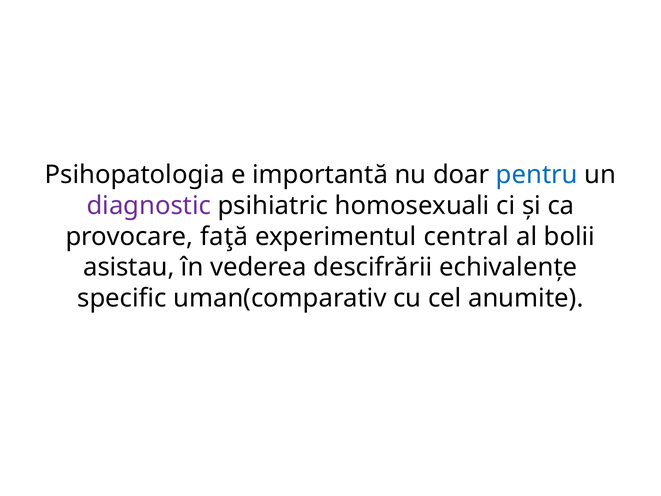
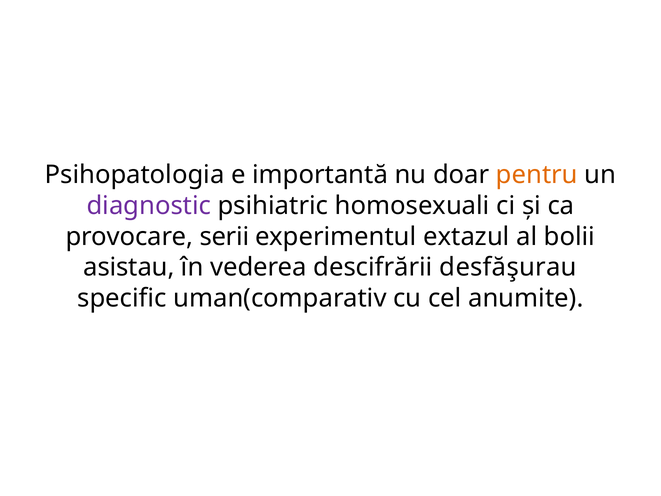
pentru colour: blue -> orange (537, 175)
faţă: faţă -> serii (224, 237)
central: central -> extazul (466, 237)
echivalențe: echivalențe -> desfăşurau (508, 267)
